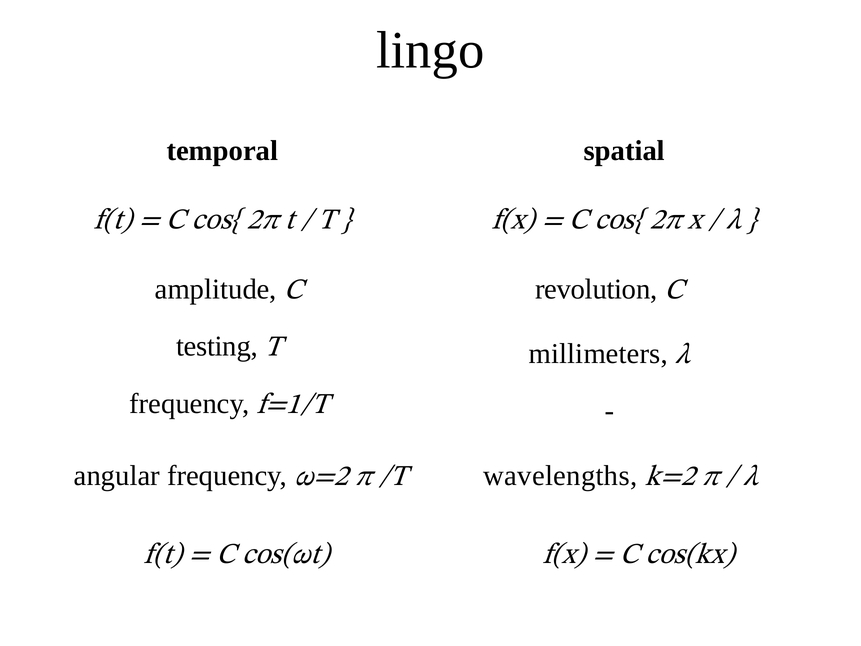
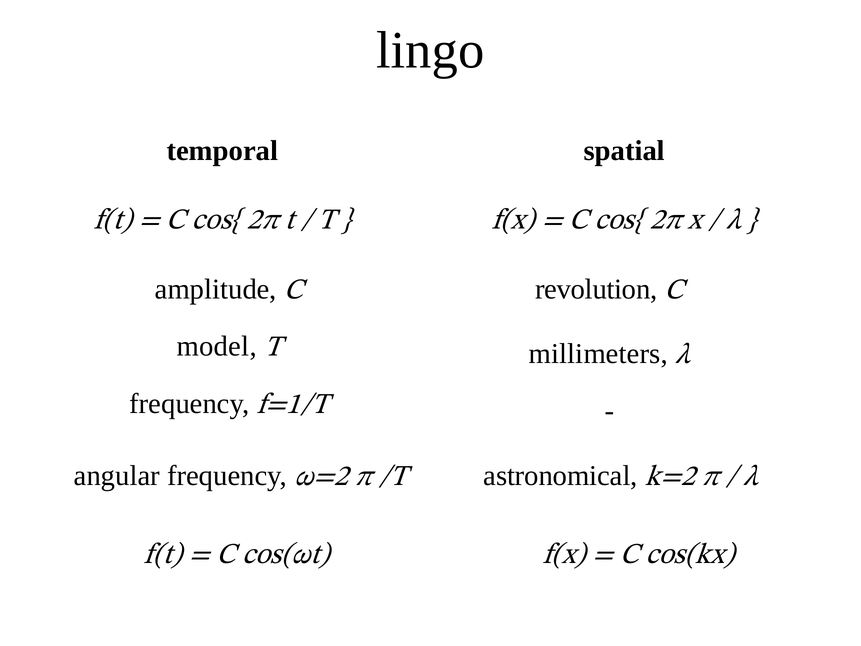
testing: testing -> model (217, 346)
wavelengths: wavelengths -> astronomical (561, 475)
